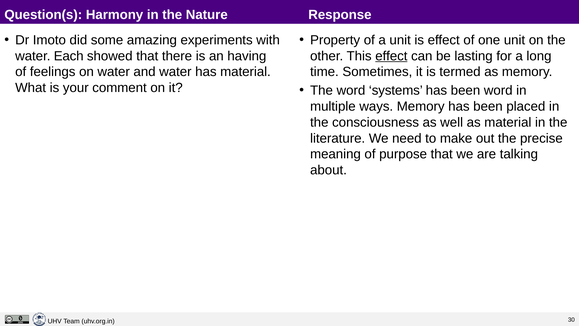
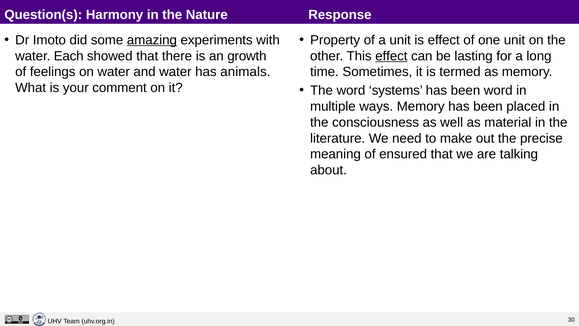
amazing underline: none -> present (152, 40)
having: having -> growth (247, 56)
has material: material -> animals (245, 72)
purpose: purpose -> ensured (403, 154)
